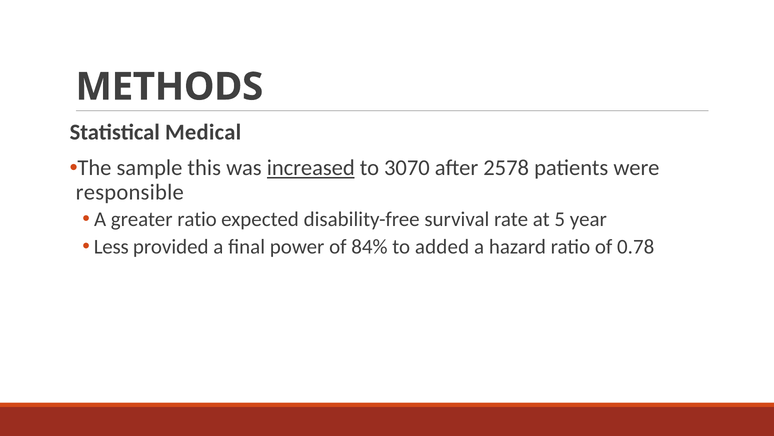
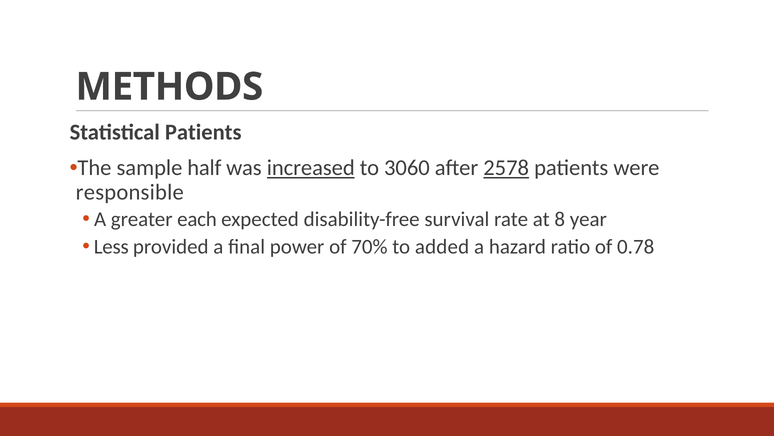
Statistical Medical: Medical -> Patients (203, 132)
this: this -> half (204, 168)
3070: 3070 -> 3060 (407, 168)
2578 underline: none -> present (506, 168)
greater ratio: ratio -> each (197, 219)
5: 5 -> 8 (560, 219)
84%: 84% -> 70% (369, 246)
